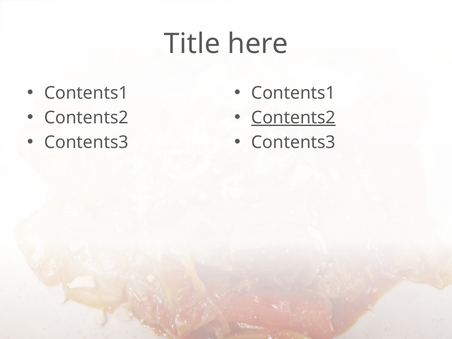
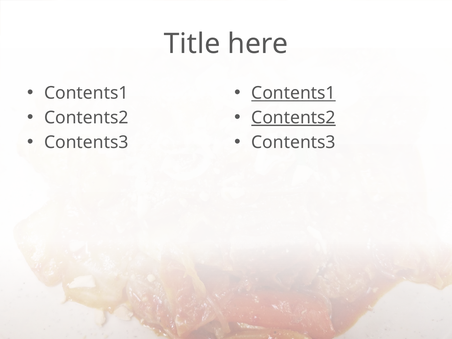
Contents1 underline: none -> present (293, 93)
